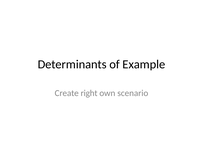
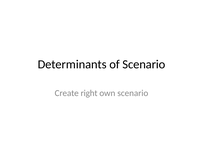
of Example: Example -> Scenario (144, 64)
